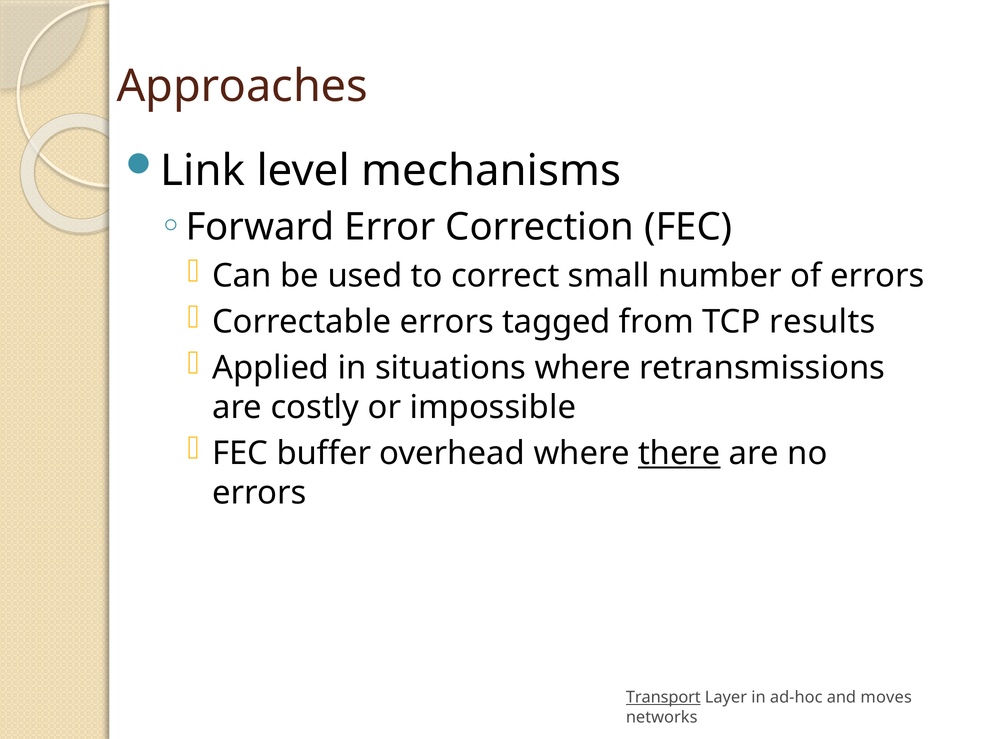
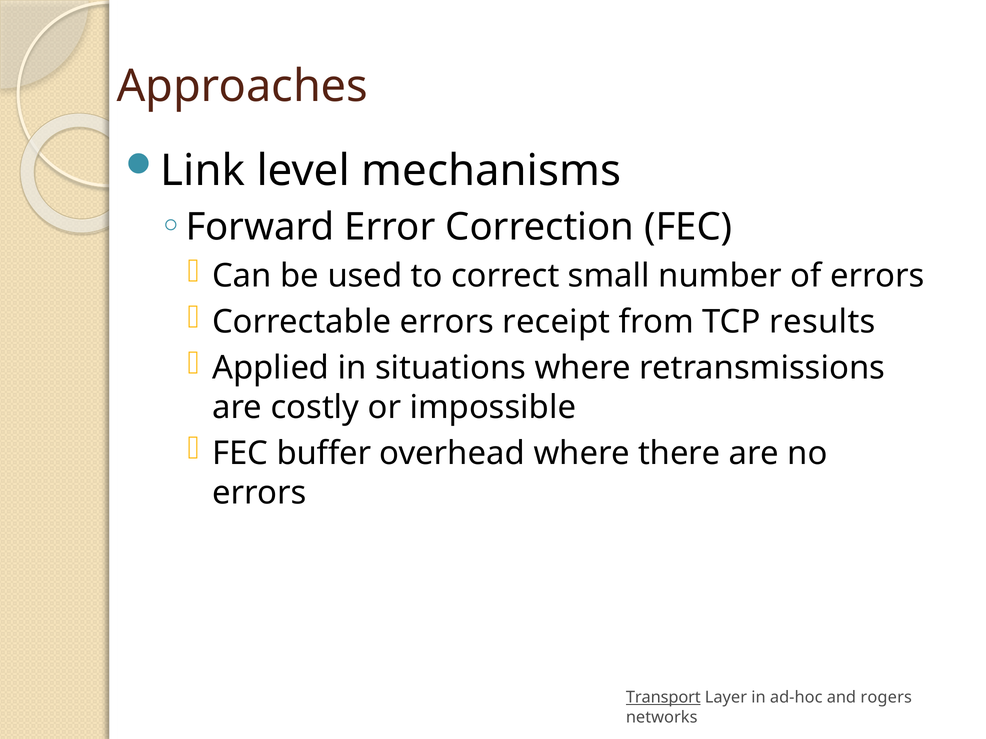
tagged: tagged -> receipt (556, 322)
there underline: present -> none (679, 454)
moves: moves -> rogers (886, 698)
